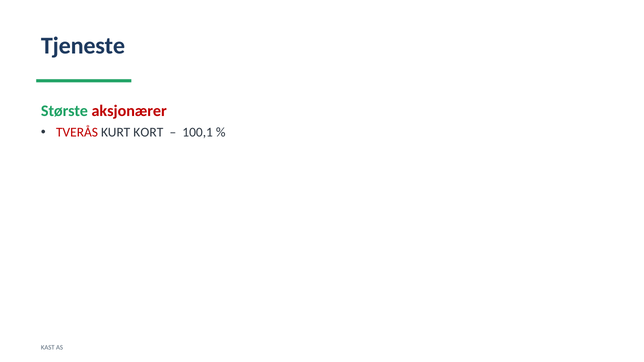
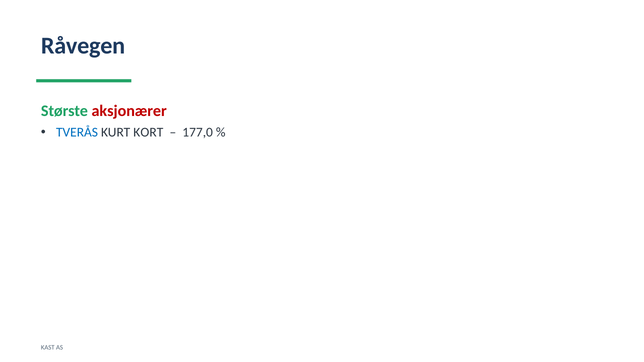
Tjeneste: Tjeneste -> Råvegen (83, 46)
TVERÅS colour: red -> blue (77, 132)
100,1: 100,1 -> 177,0 (198, 132)
